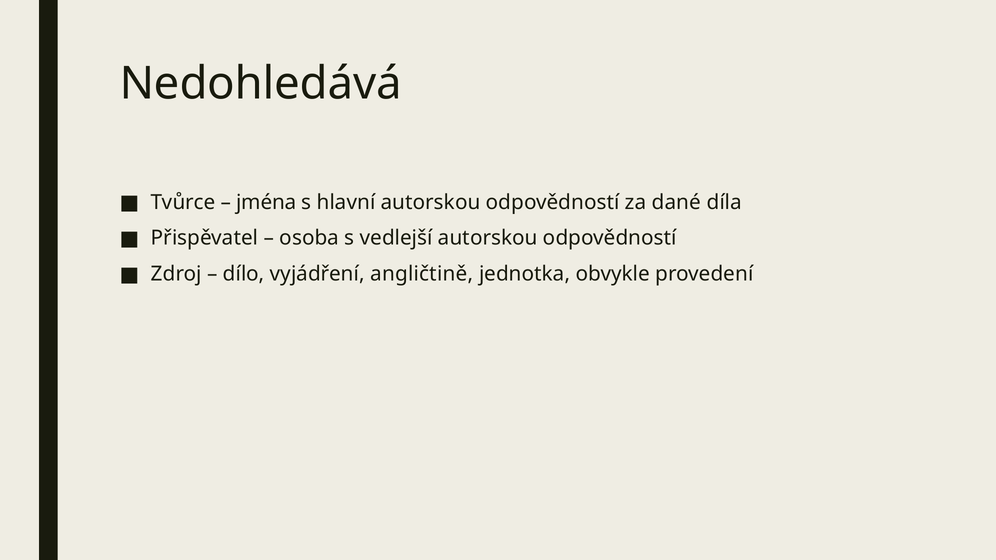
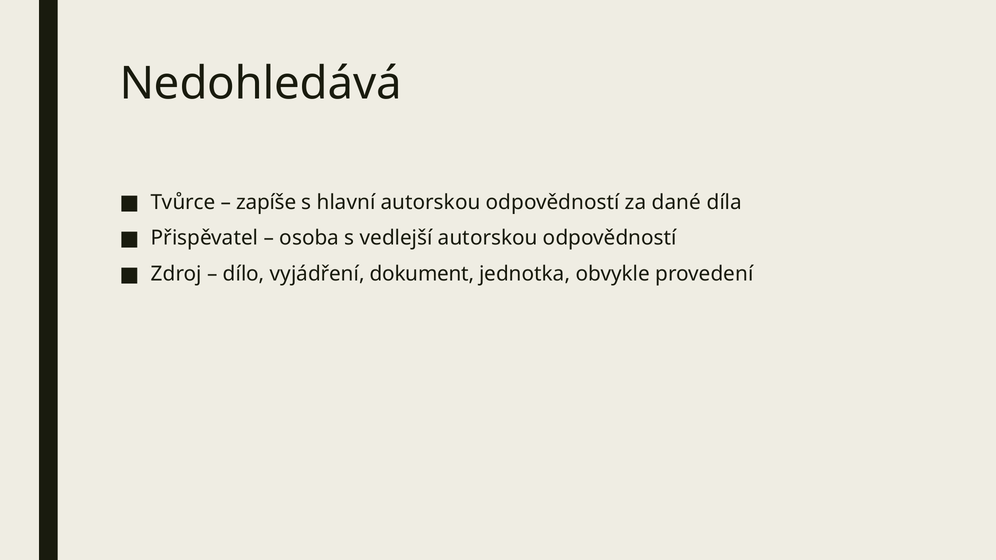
jména: jména -> zapíše (266, 202)
angličtině: angličtině -> dokument (422, 274)
